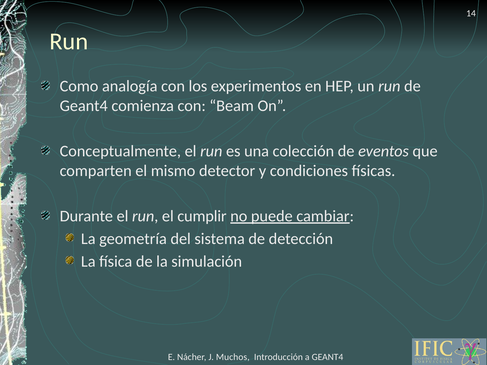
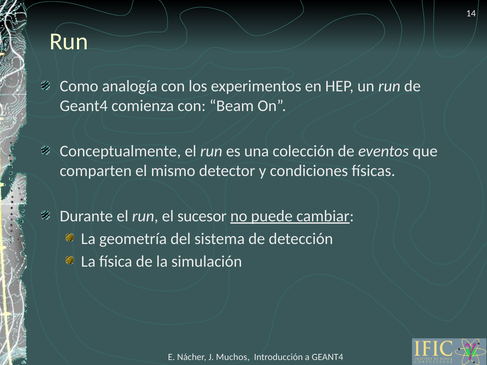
cumplir: cumplir -> sucesor (202, 216)
